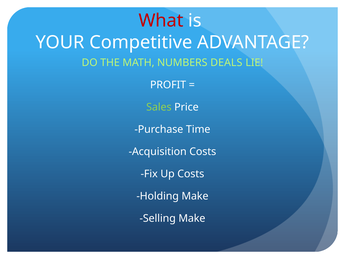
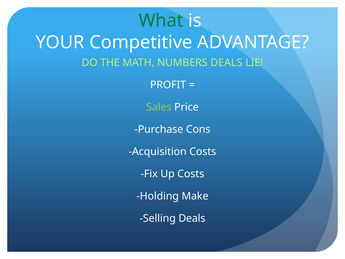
What colour: red -> green (161, 21)
Time: Time -> Cons (198, 129)
Selling Make: Make -> Deals (192, 218)
